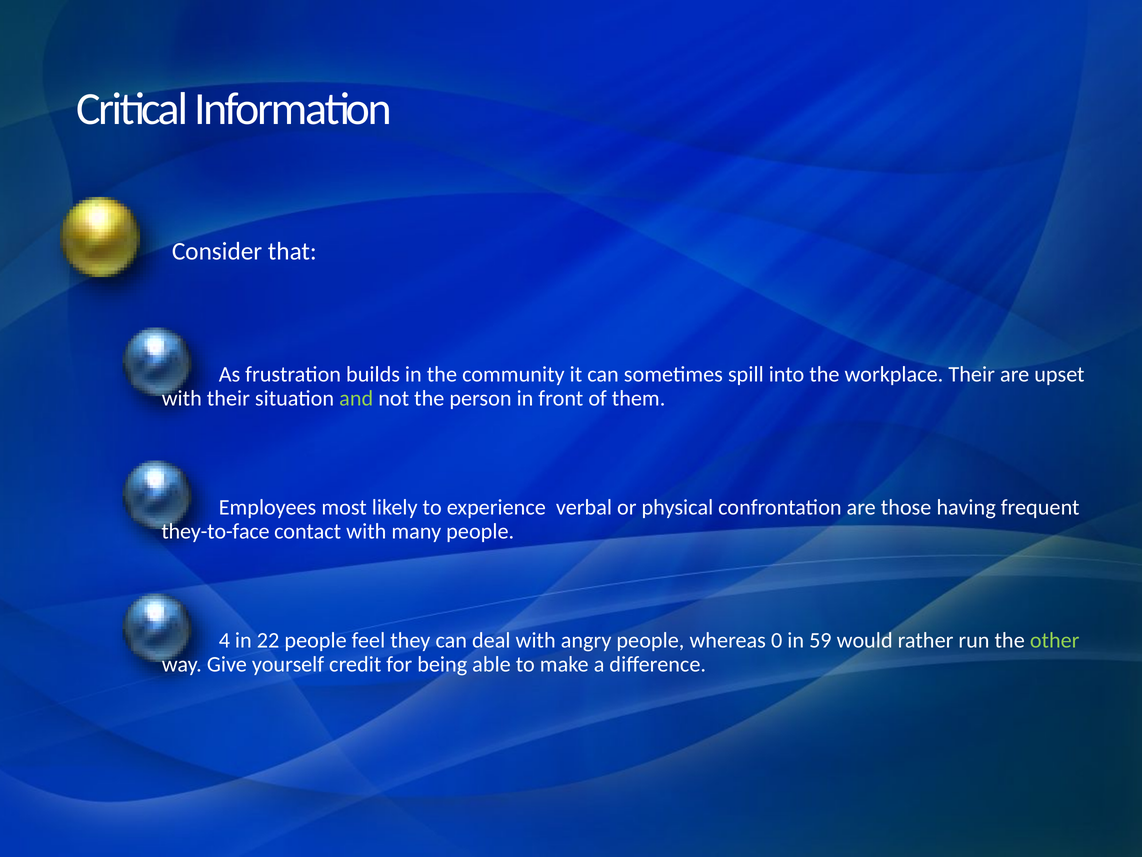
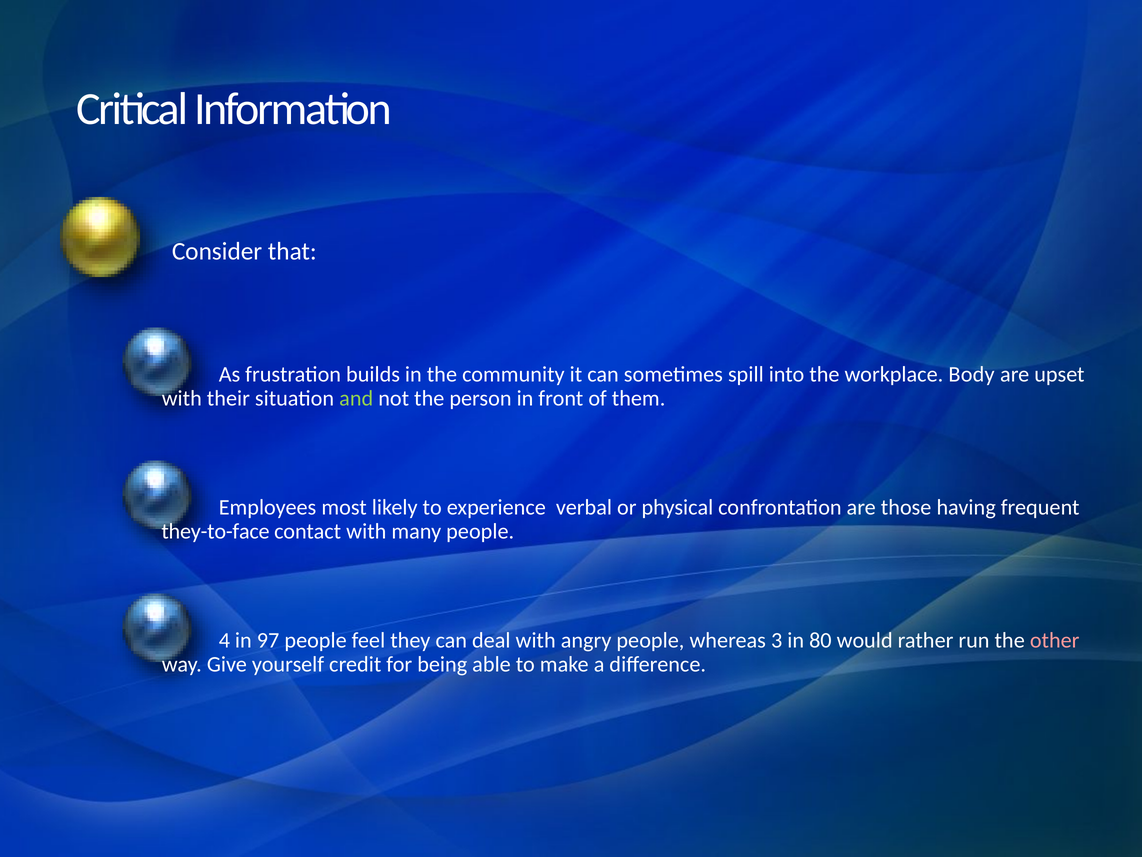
workplace Their: Their -> Body (972, 374)
22: 22 -> 97 (268, 640)
0: 0 -> 3 (777, 640)
59: 59 -> 80 (820, 640)
other colour: light green -> pink (1055, 640)
